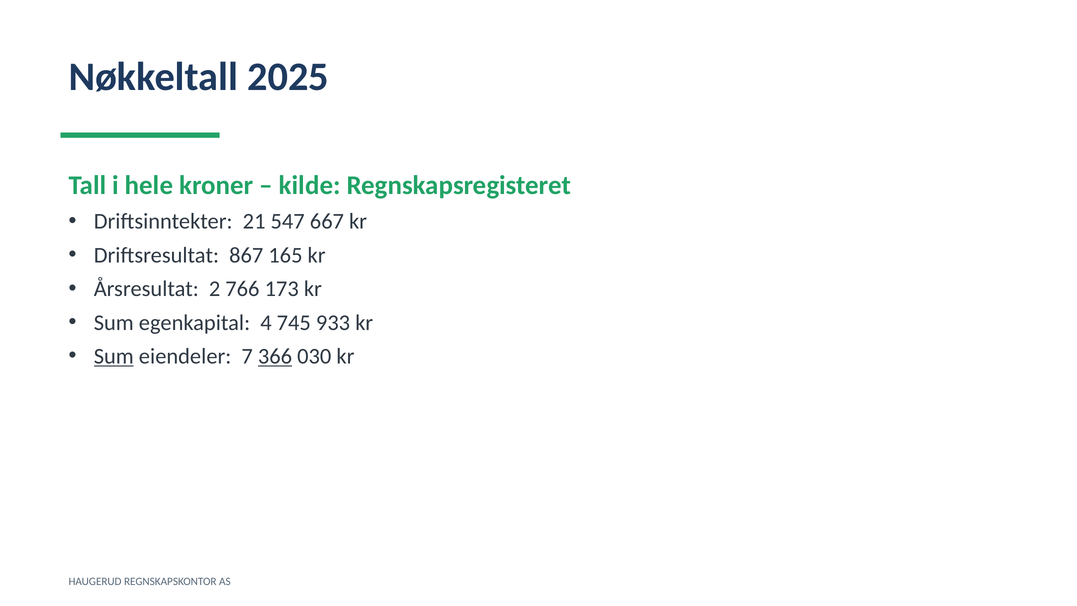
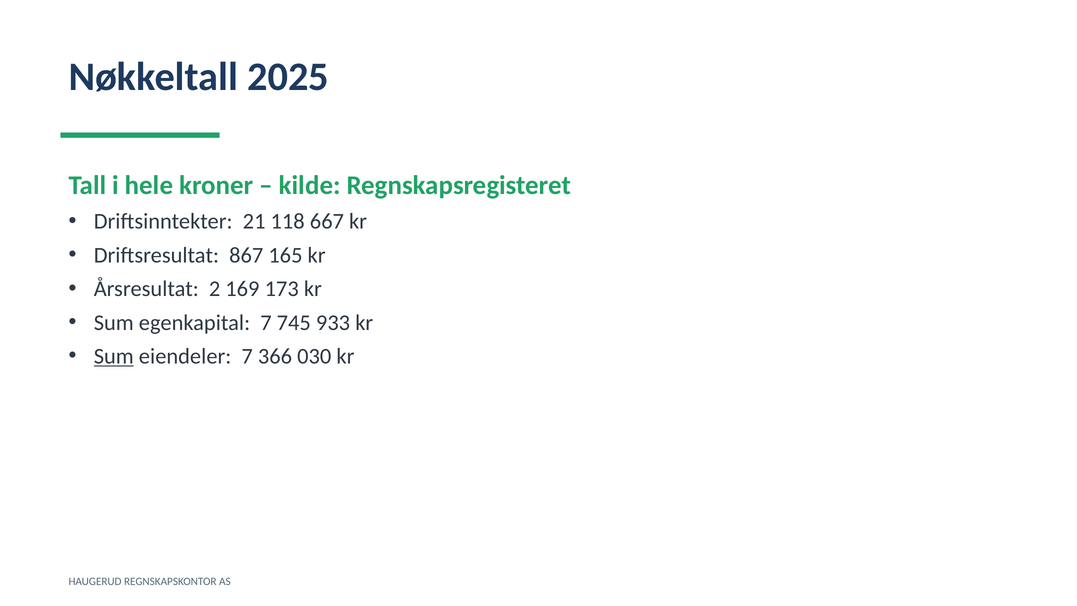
547: 547 -> 118 (288, 221)
766: 766 -> 169 (242, 289)
egenkapital 4: 4 -> 7 (266, 322)
366 underline: present -> none (275, 356)
